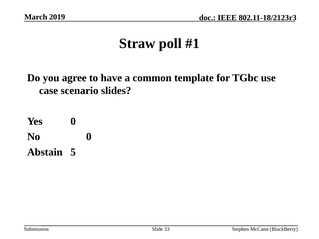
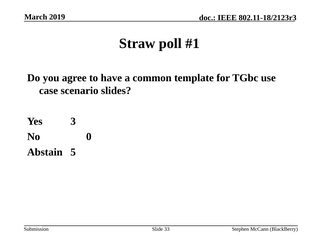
Yes 0: 0 -> 3 (73, 121)
